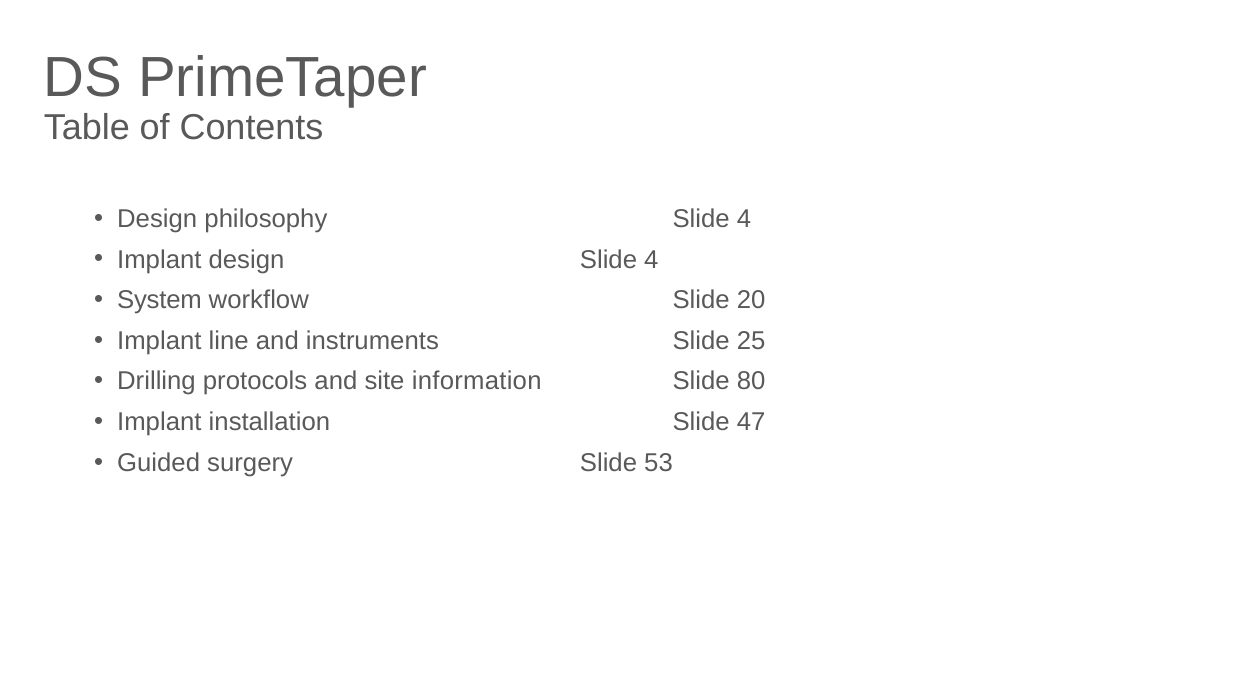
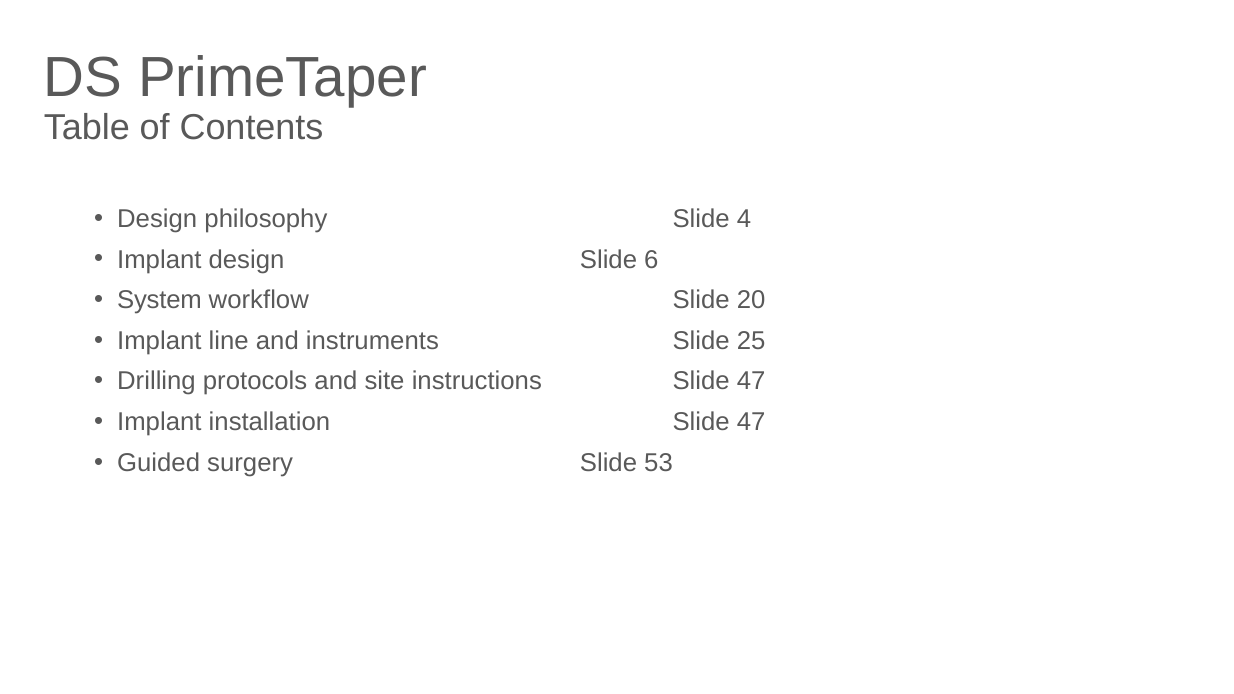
design Slide 4: 4 -> 6 (651, 260)
information: information -> instructions (477, 382)
80: 80 -> 47 (751, 382)
